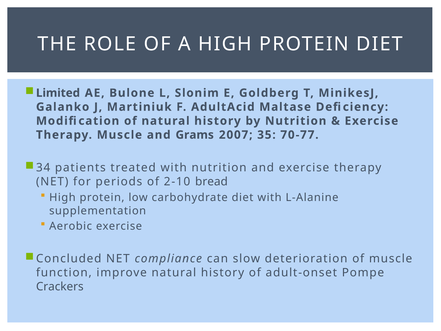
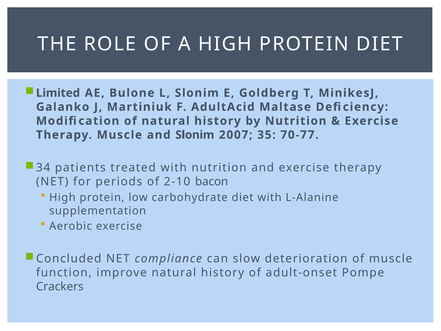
and Grams: Grams -> Slonim (195, 135)
bread: bread -> bacon (212, 182)
